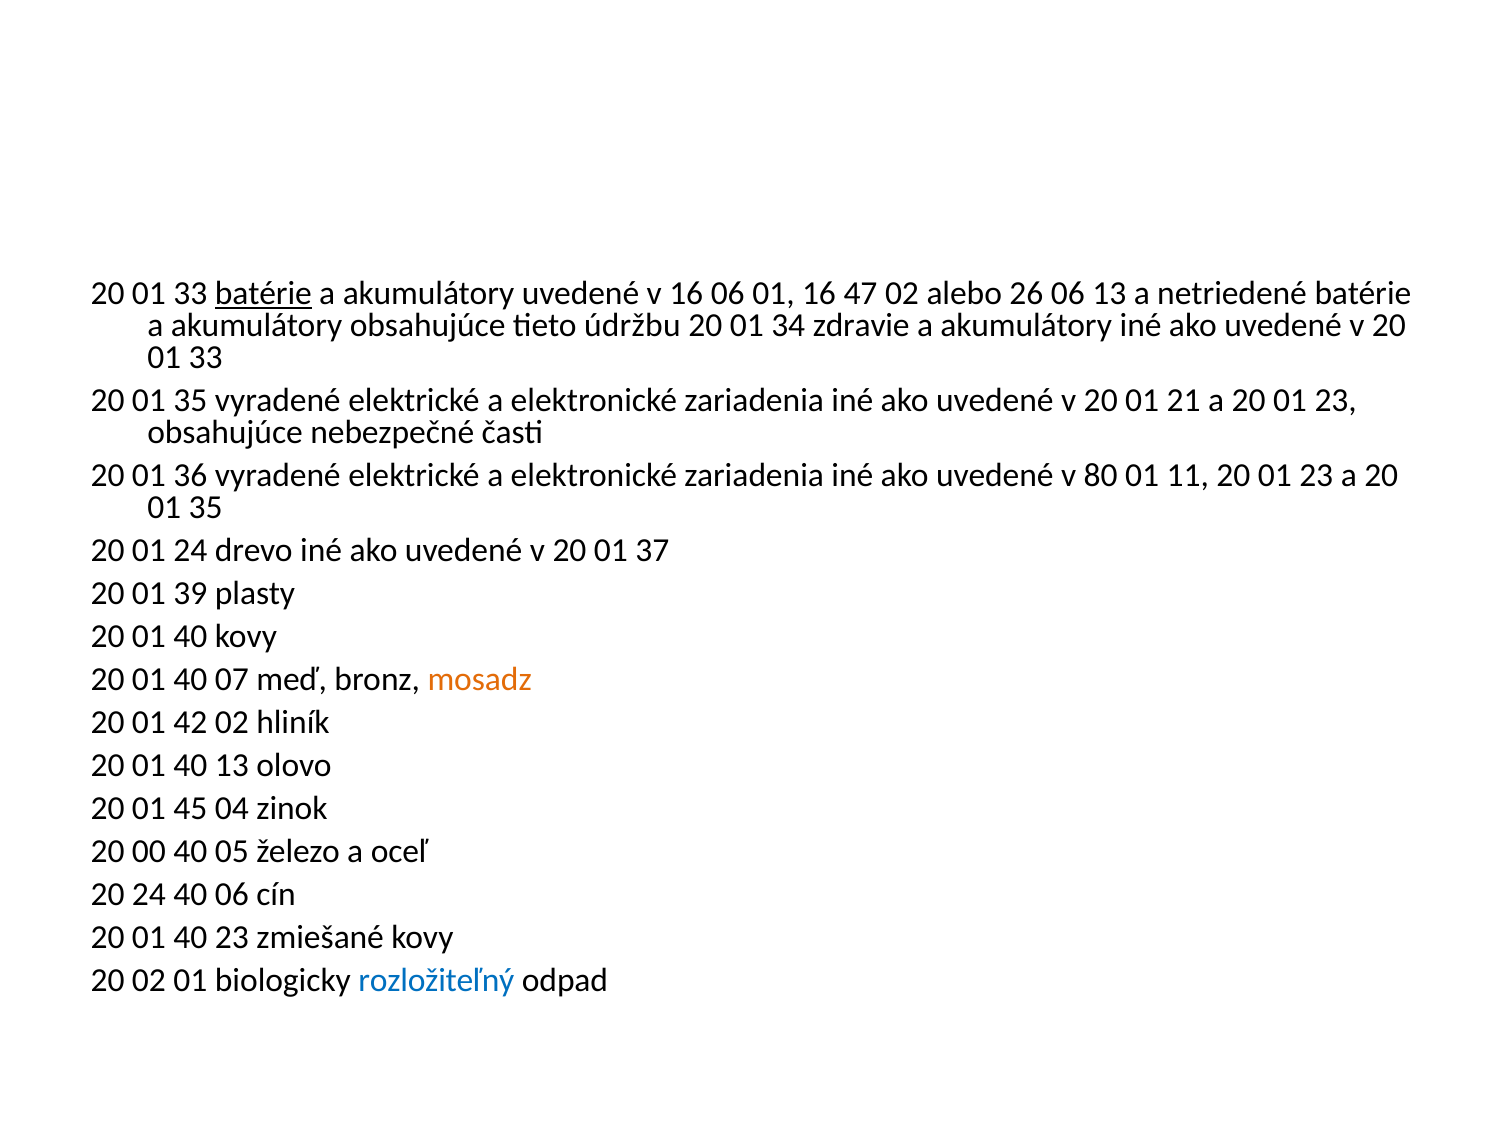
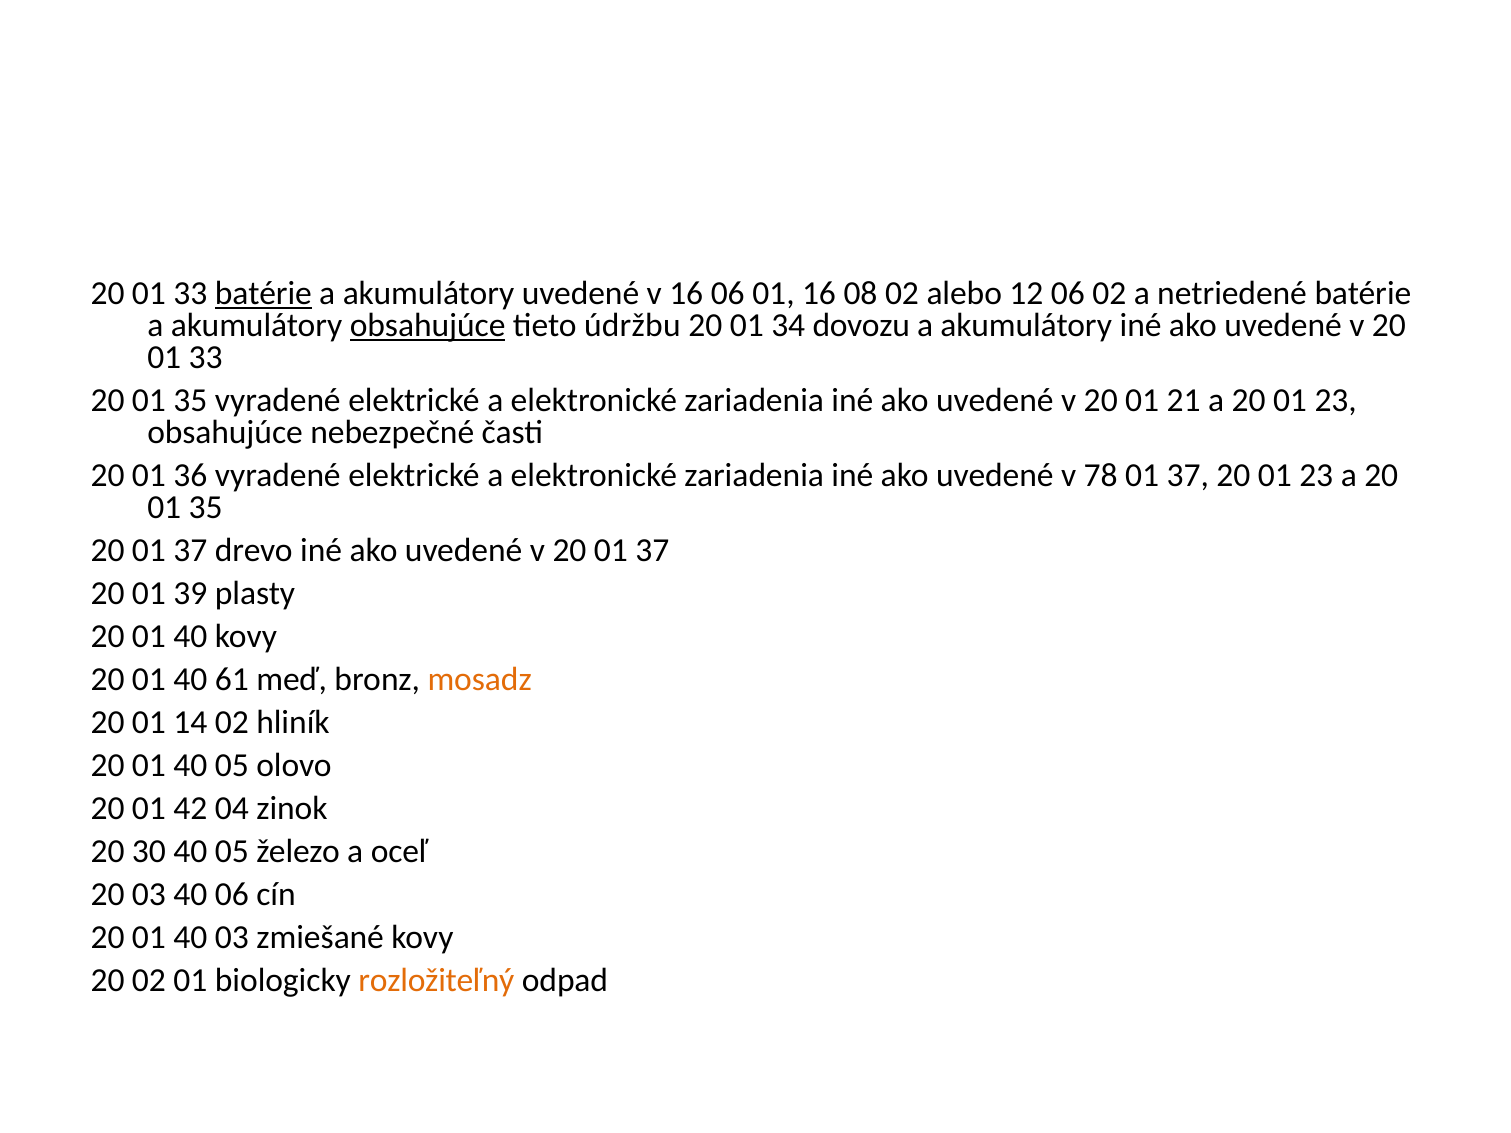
47: 47 -> 08 (861, 293)
26: 26 -> 12 (1026, 293)
06 13: 13 -> 02 (1109, 293)
obsahujúce underline: none -> present (428, 325)
zdravie: zdravie -> dovozu (861, 325)
80: 80 -> 78 (1101, 476)
11: 11 -> 37 (1188, 476)
24: 24 -> 37 (190, 551)
07: 07 -> 61 (232, 680)
42: 42 -> 14 (190, 723)
01 40 13: 13 -> 05 (232, 766)
45: 45 -> 42 (190, 809)
00: 00 -> 30 (149, 852)
20 24: 24 -> 03 (149, 895)
40 23: 23 -> 03 (232, 938)
rozložiteľný colour: blue -> orange (436, 980)
